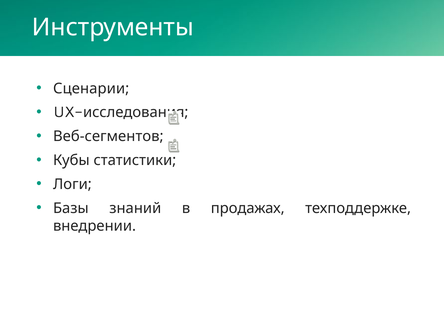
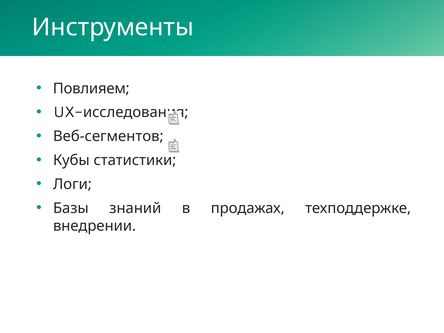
Сценарии: Сценарии -> Повлияем (91, 89)
